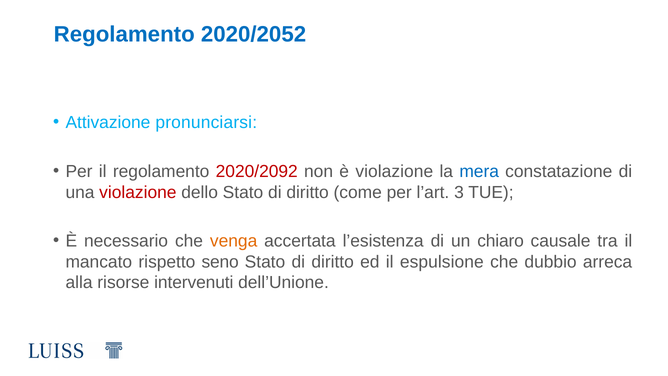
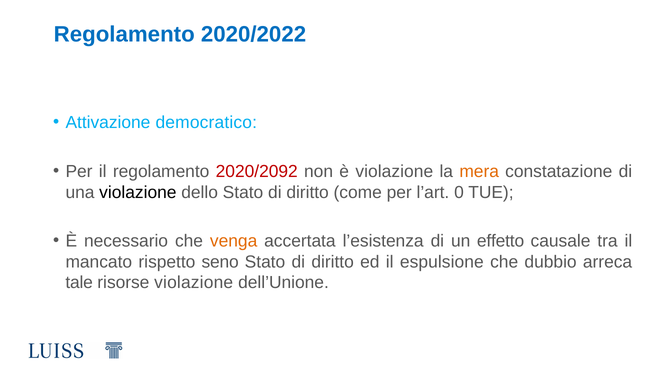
2020/2052: 2020/2052 -> 2020/2022 (254, 34)
pronunciarsi: pronunciarsi -> democratico (206, 123)
mera colour: blue -> orange (479, 171)
violazione colour: red -> black (138, 192)
3: 3 -> 0 (459, 192)
chiaro: chiaro -> effetto (501, 241)
alla: alla -> tale (79, 282)
risorse intervenuti: intervenuti -> violazione (194, 282)
